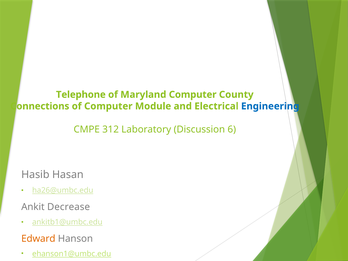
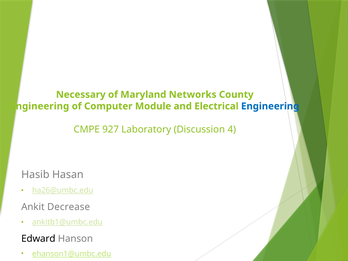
Telephone: Telephone -> Necessary (81, 95)
Maryland Computer: Computer -> Networks (193, 95)
Connections: Connections -> Engineering (40, 106)
312: 312 -> 927 (111, 129)
6: 6 -> 4 (232, 129)
Edward colour: orange -> black (38, 239)
